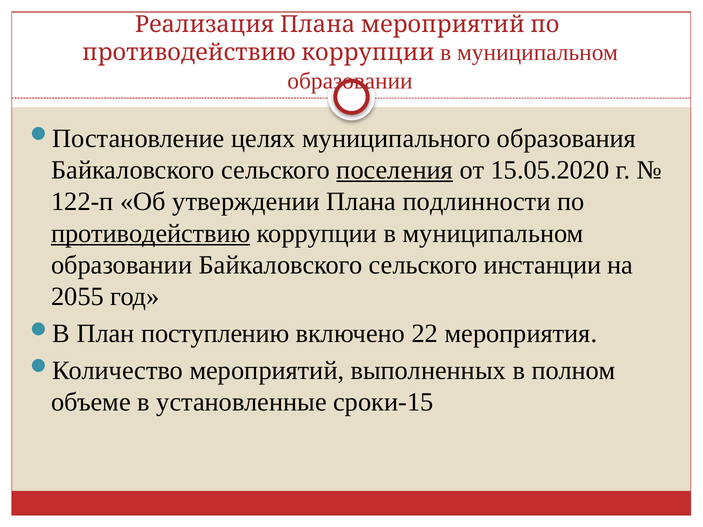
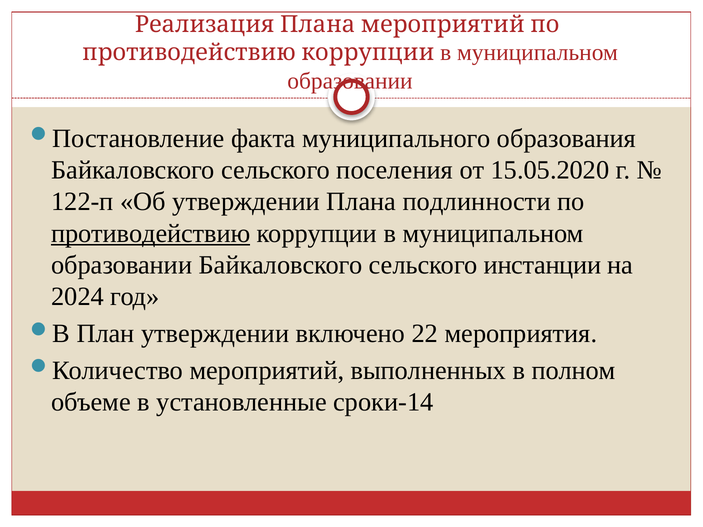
целях: целях -> факта (263, 139)
поселения underline: present -> none (395, 170)
2055: 2055 -> 2024 (78, 297)
План поступлению: поступлению -> утверждении (215, 334)
сроки-15: сроки-15 -> сроки-14 (383, 402)
